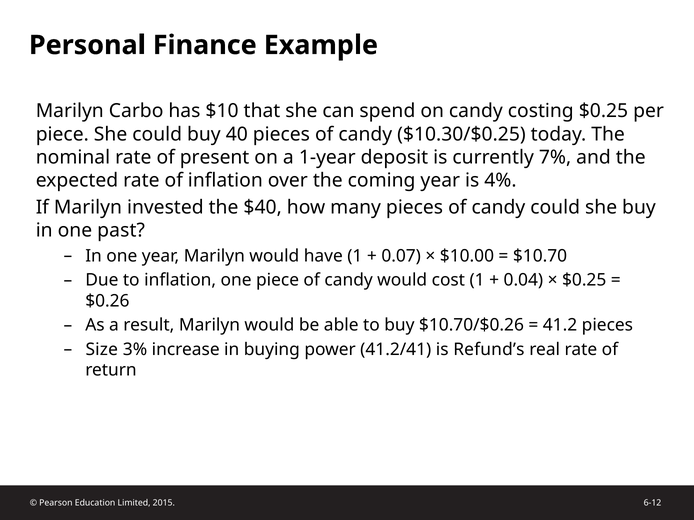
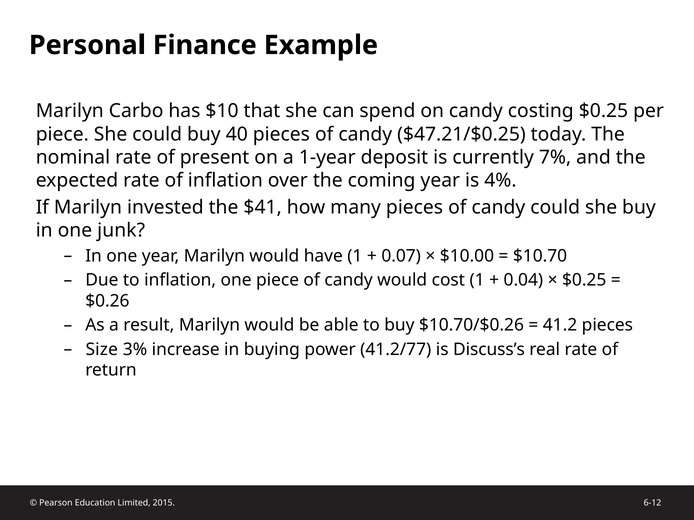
$10.30/$0.25: $10.30/$0.25 -> $47.21/$0.25 (461, 134)
$40: $40 -> $41 (263, 208)
past: past -> junk (121, 231)
41.2/41: 41.2/41 -> 41.2/77 (396, 350)
Refund’s: Refund’s -> Discuss’s (489, 350)
